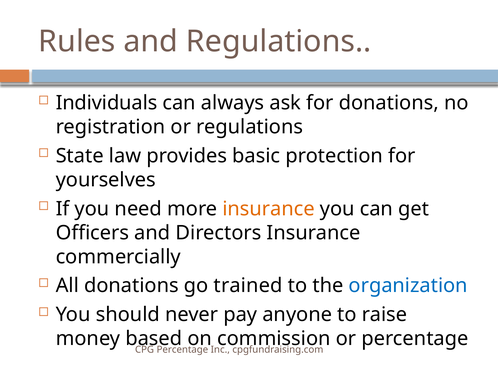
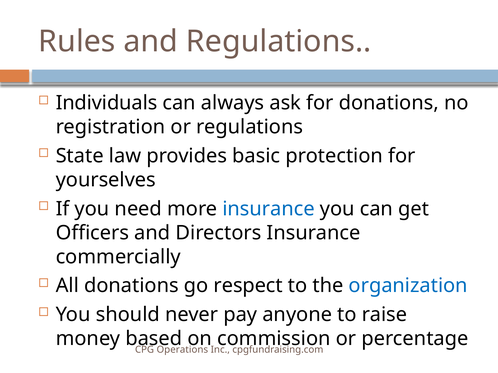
insurance colour: orange -> blue (269, 209)
trained: trained -> respect (248, 286)
Percentage: Percentage -> Operations (182, 350)
